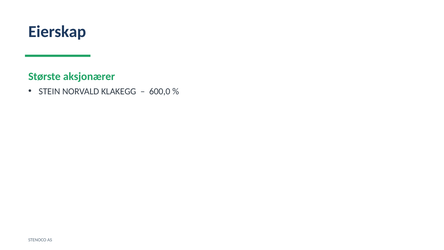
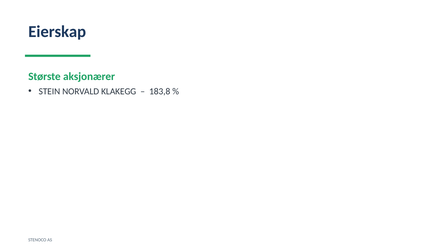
600,0: 600,0 -> 183,8 (160, 91)
